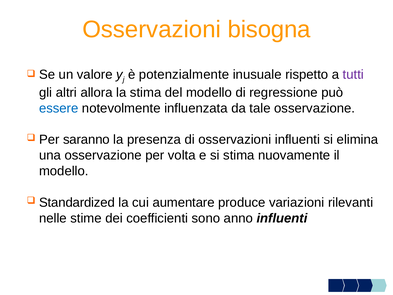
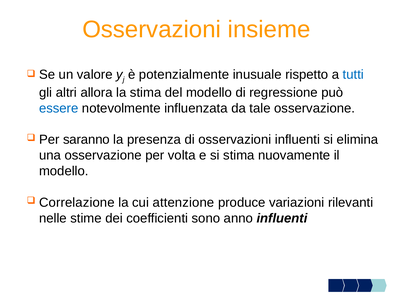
bisogna: bisogna -> insieme (269, 30)
tutti colour: purple -> blue (353, 74)
Standardized: Standardized -> Correlazione (77, 202)
aumentare: aumentare -> attenzione (183, 202)
